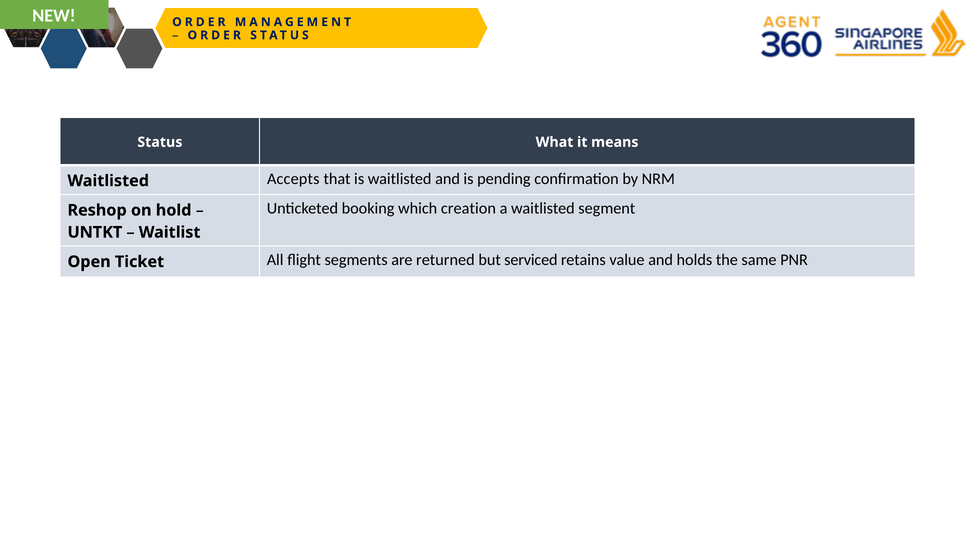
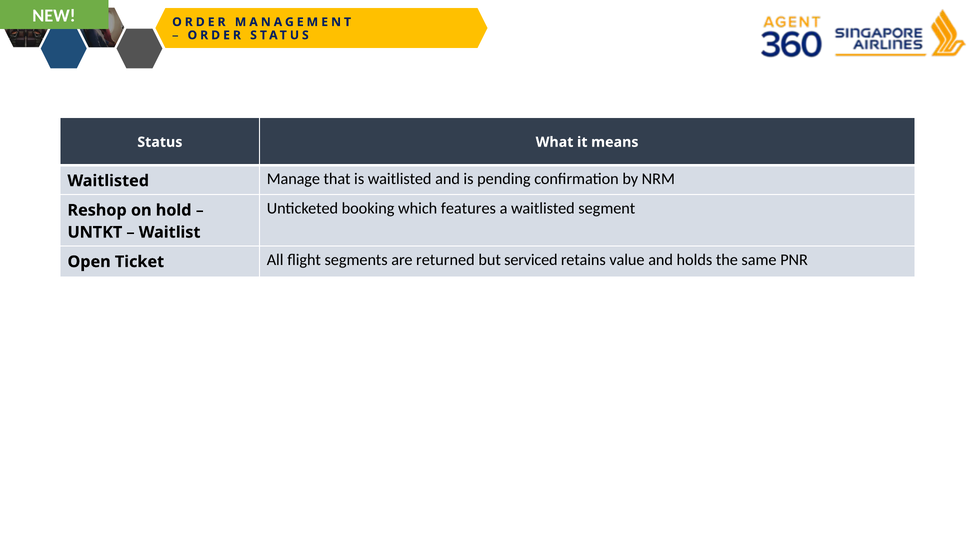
Accepts: Accepts -> Manage (293, 179)
creation: creation -> features (468, 208)
